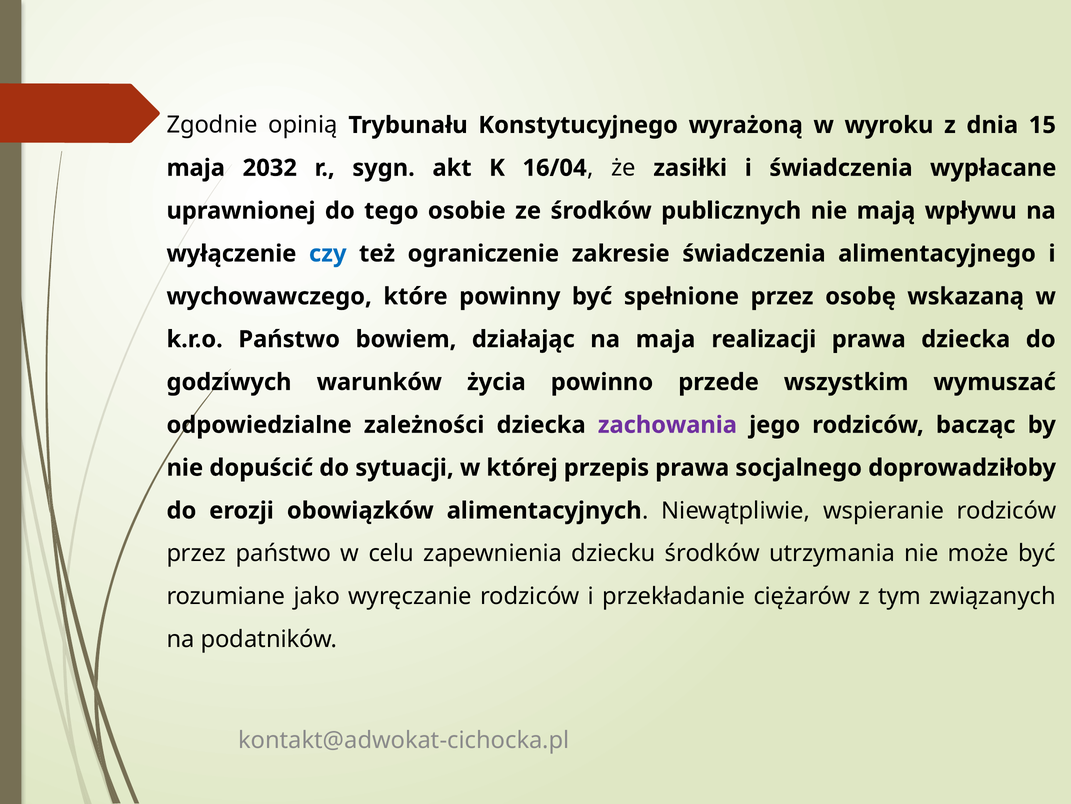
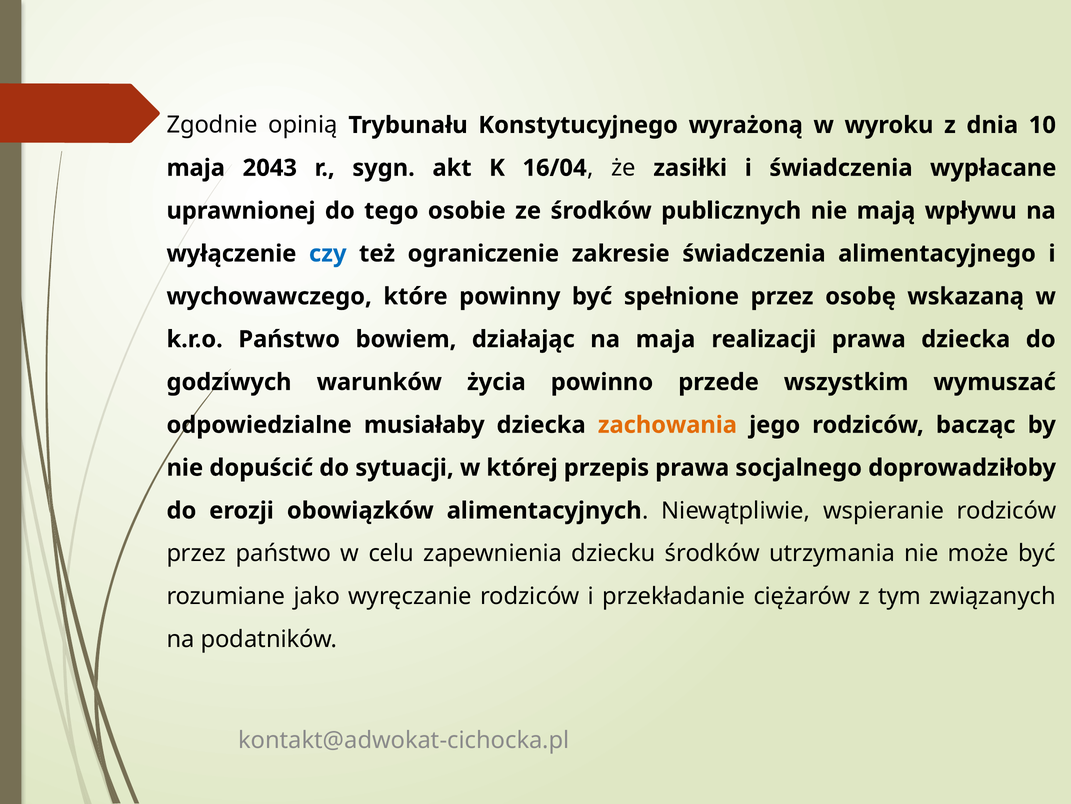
15: 15 -> 10 (1042, 125)
2032: 2032 -> 2043 (270, 168)
zależności: zależności -> musiałaby (424, 425)
zachowania colour: purple -> orange (667, 425)
